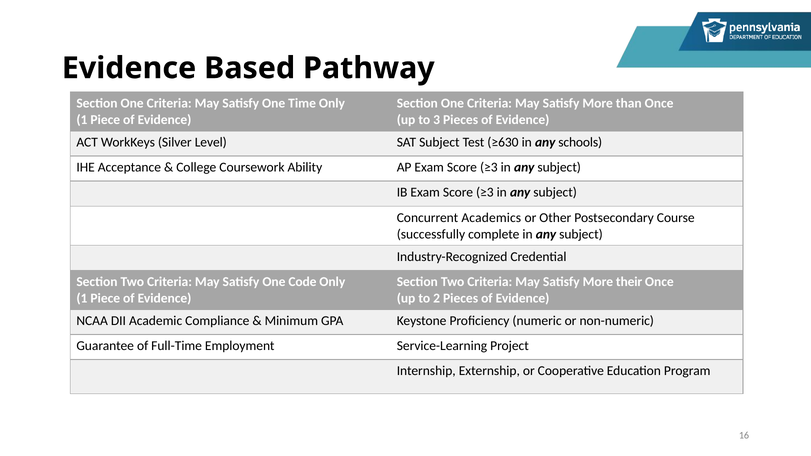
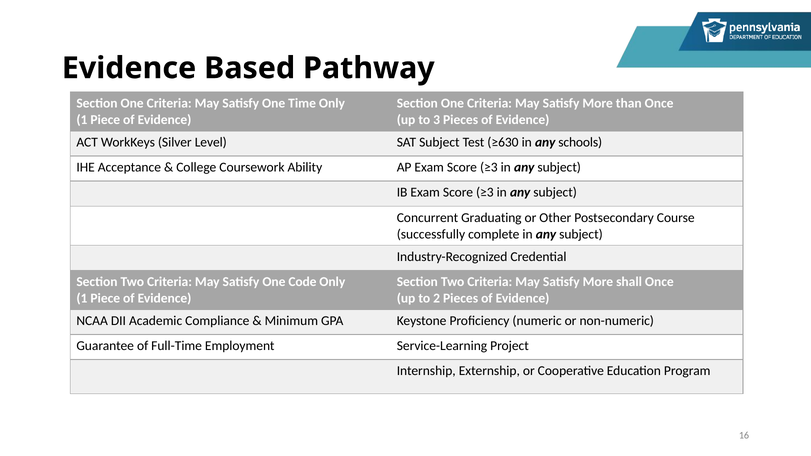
Academics: Academics -> Graduating (491, 218)
their: their -> shall (629, 282)
